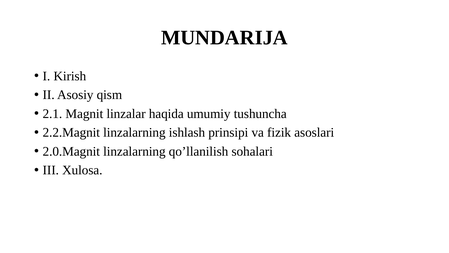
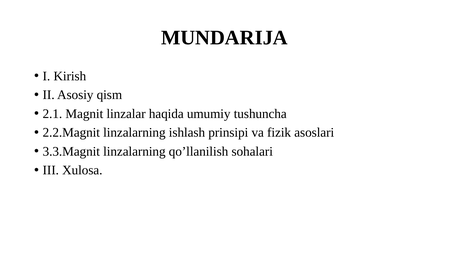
2.0.Magnit: 2.0.Magnit -> 3.3.Magnit (71, 151)
